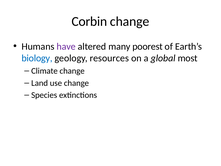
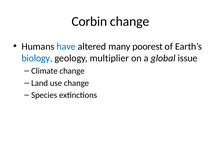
have colour: purple -> blue (66, 46)
resources: resources -> multiplier (109, 58)
most: most -> issue (188, 58)
